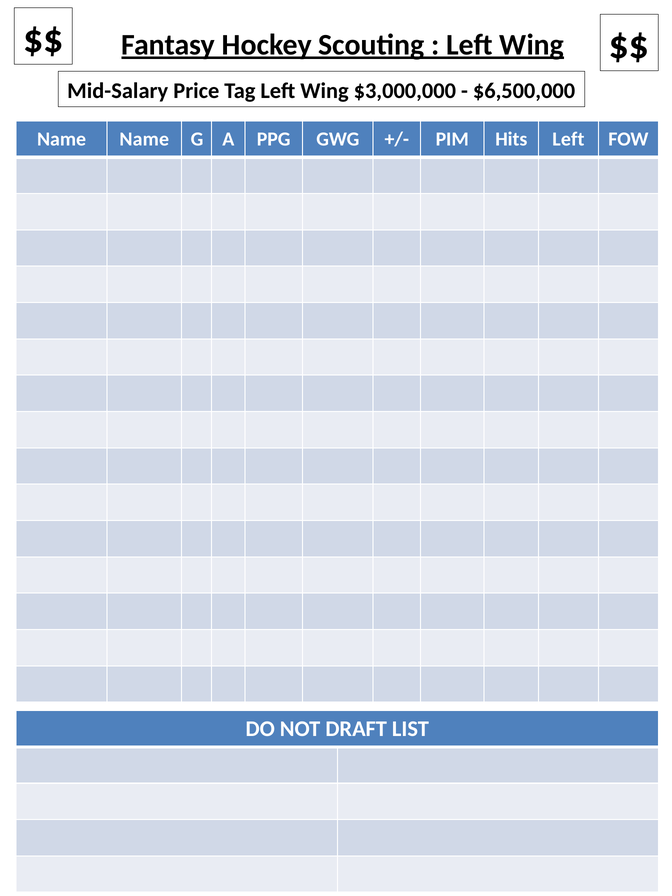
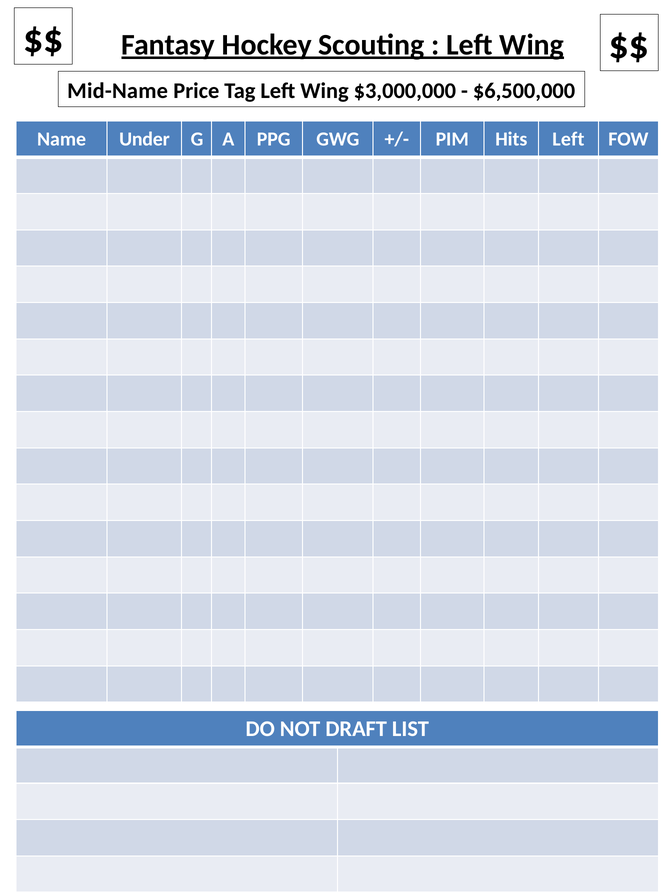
Mid-Salary: Mid-Salary -> Mid-Name (118, 91)
Name Name: Name -> Under (144, 139)
